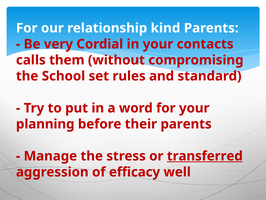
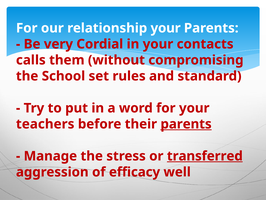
relationship kind: kind -> your (166, 28)
planning: planning -> teachers (45, 124)
parents underline: none -> present (186, 124)
